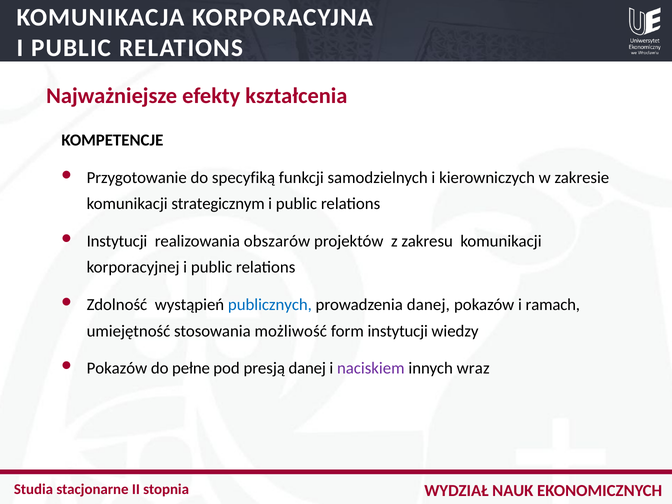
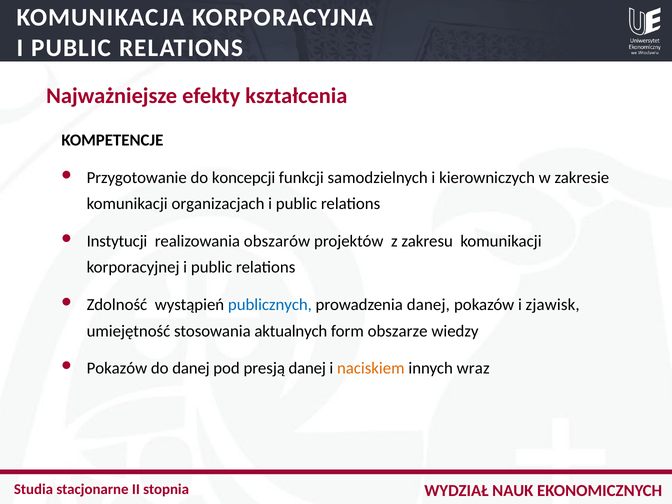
specyfiką: specyfiką -> koncepcji (244, 178)
strategicznym: strategicznym -> organizacjach (218, 204)
ramach: ramach -> zjawisk (553, 305)
możliwość: możliwość -> aktualnych (291, 331)
form instytucji: instytucji -> obszarze (398, 331)
do pełne: pełne -> danej (191, 368)
naciskiem colour: purple -> orange (371, 368)
